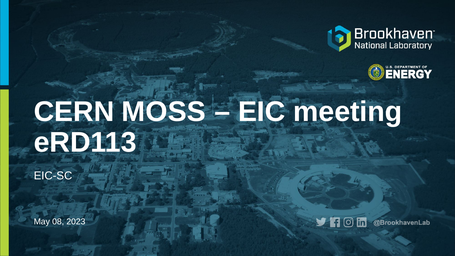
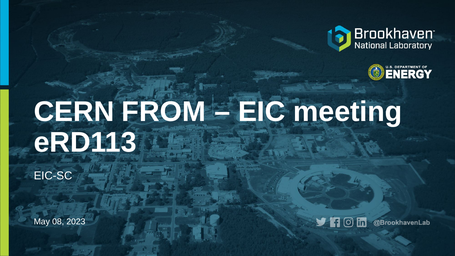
MOSS: MOSS -> FROM (164, 112)
